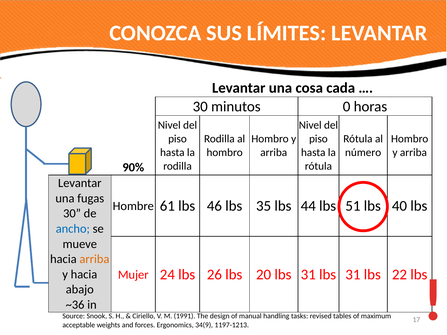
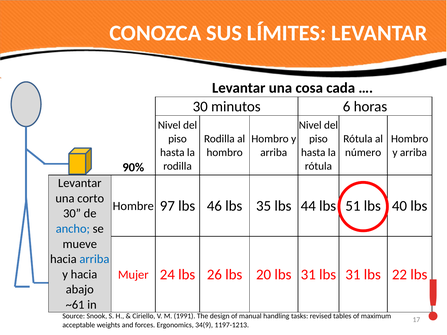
0: 0 -> 6 (347, 107)
fugas: fugas -> corto (91, 198)
61: 61 -> 97 (167, 206)
arriba colour: orange -> blue (94, 259)
~36: ~36 -> ~61 (75, 305)
